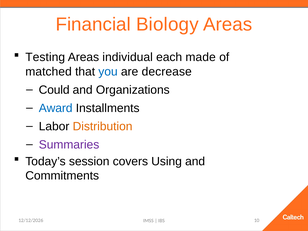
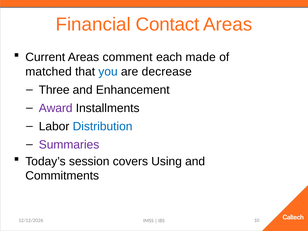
Biology: Biology -> Contact (168, 24)
Testing: Testing -> Current (45, 57)
individual: individual -> comment (128, 57)
Could: Could -> Three (54, 90)
Organizations: Organizations -> Enhancement (133, 90)
Award colour: blue -> purple (56, 108)
Distribution colour: orange -> blue (103, 126)
